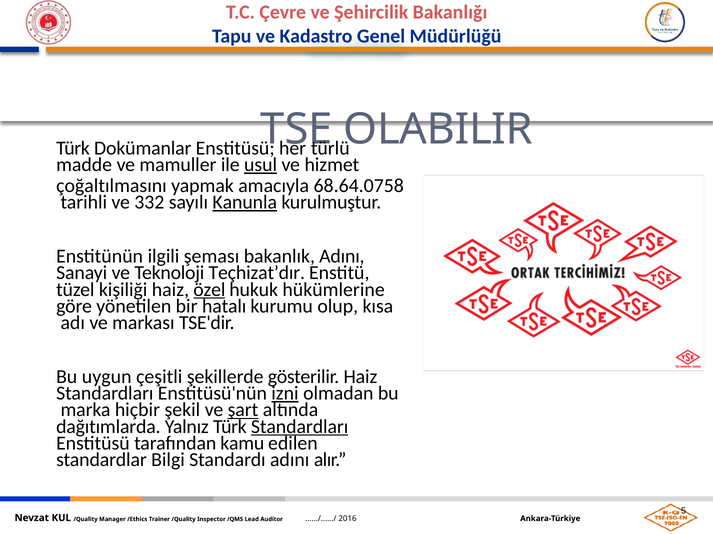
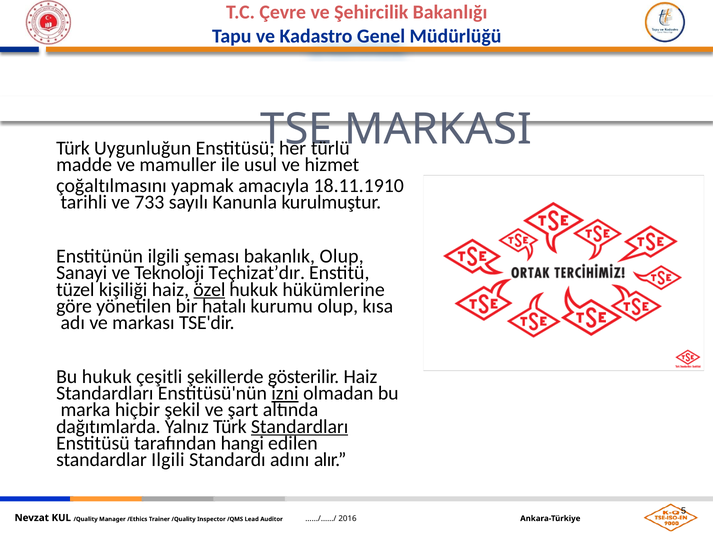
OLABILIR: OLABILIR -> MARKASI (438, 130)
Dokümanlar: Dokümanlar -> Uygunluğun (143, 148)
usul underline: present -> none (261, 165)
68.64.0758: 68.64.0758 -> 18.11.1910 (359, 186)
332: 332 -> 733 (149, 202)
Kanunla underline: present -> none (245, 202)
bakanlık Adını: Adını -> Olup (342, 257)
Bu uygun: uygun -> hukuk (107, 377)
şart underline: present -> none (243, 411)
kamu: kamu -> hangi (242, 444)
standardlar Bilgi: Bilgi -> Ilgili (168, 460)
